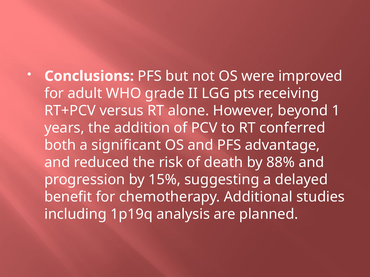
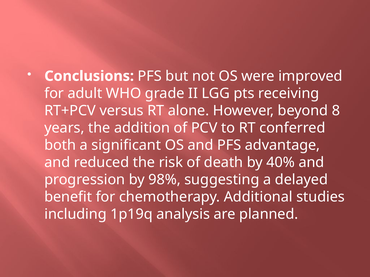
1: 1 -> 8 (336, 111)
88%: 88% -> 40% (281, 163)
15%: 15% -> 98% (165, 180)
